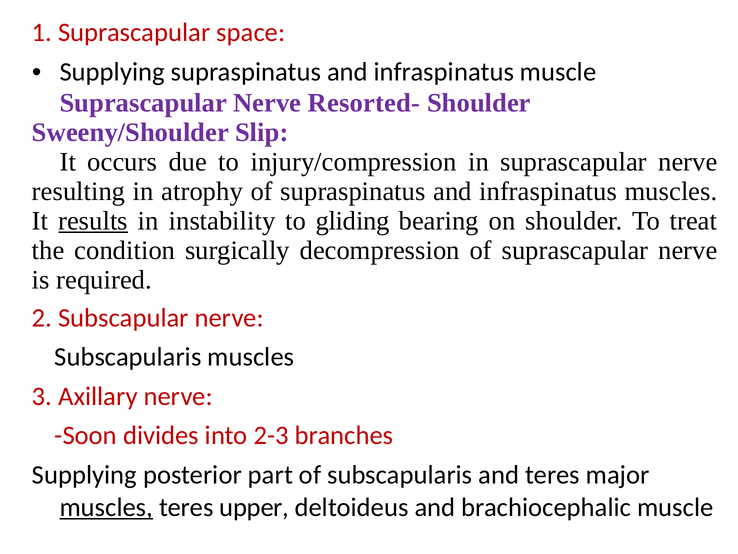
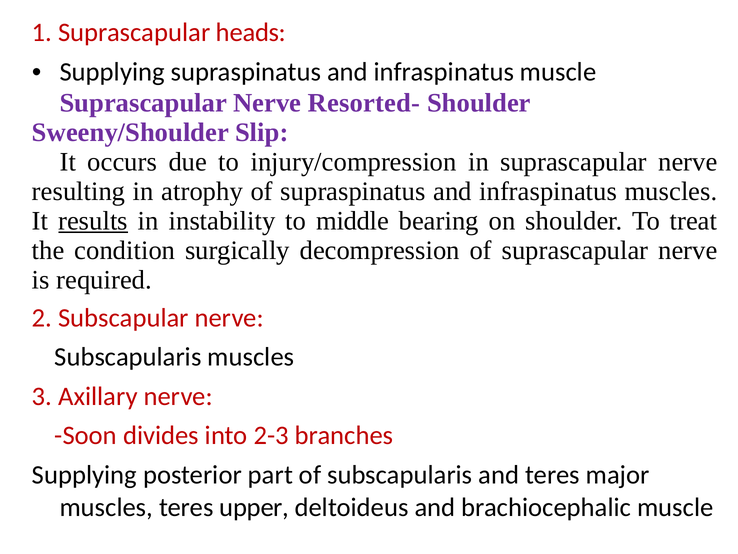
space: space -> heads (251, 33)
gliding: gliding -> middle (353, 221)
muscles underline: present -> none (106, 507)
